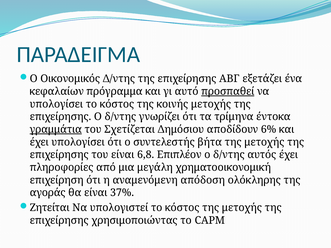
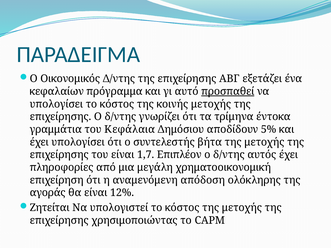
γραμμάτια underline: present -> none (56, 129)
Σχετίζεται: Σχετίζεται -> Κεφάλαια (130, 129)
6%: 6% -> 5% (269, 129)
6,8: 6,8 -> 1,7 (146, 155)
37%: 37% -> 12% (122, 193)
